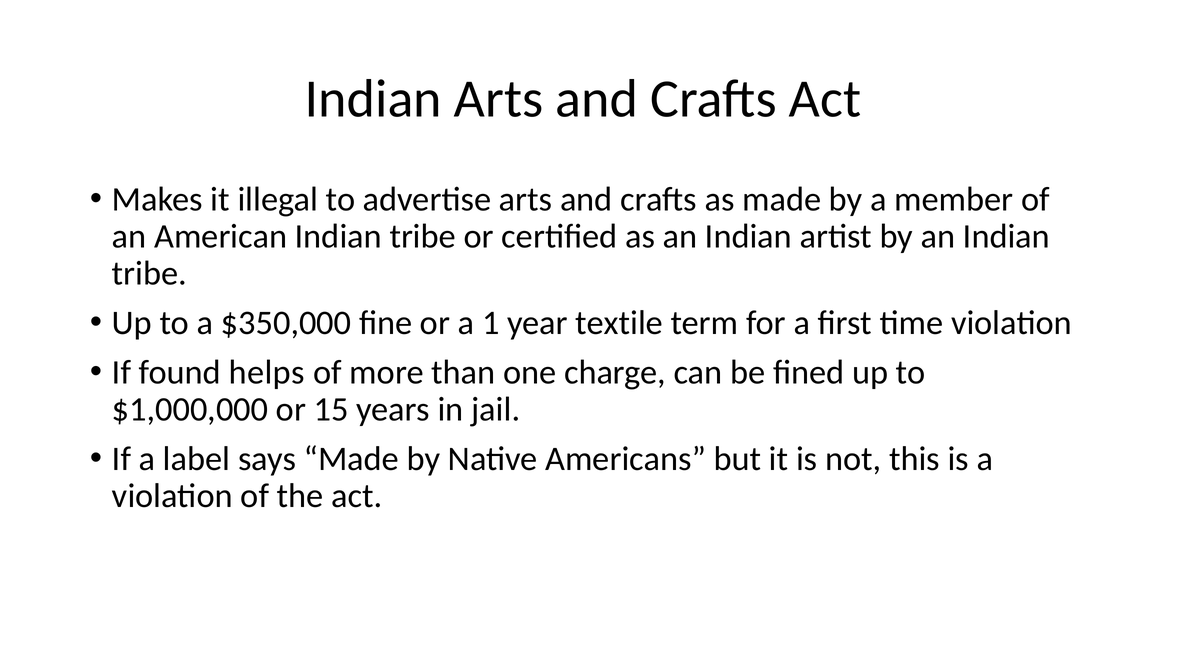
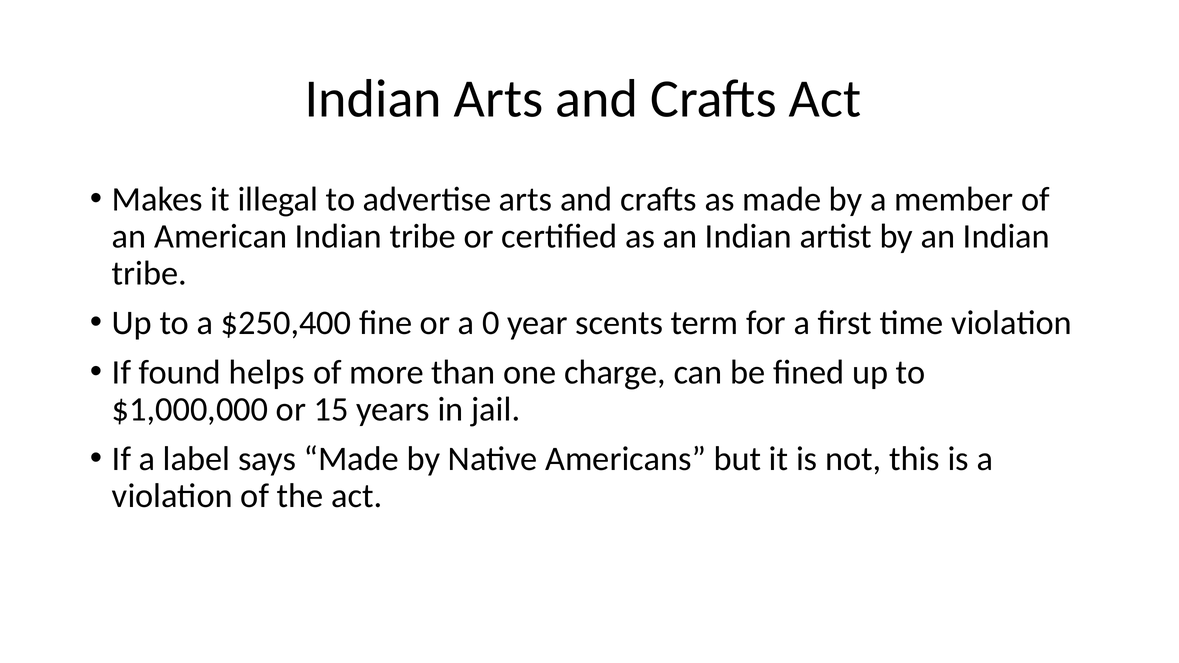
$350,000: $350,000 -> $250,400 (286, 323)
1: 1 -> 0 (491, 323)
textile: textile -> scents (619, 323)
